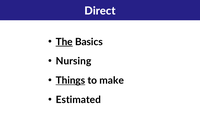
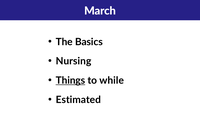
Direct: Direct -> March (100, 11)
The underline: present -> none (64, 42)
make: make -> while (112, 80)
